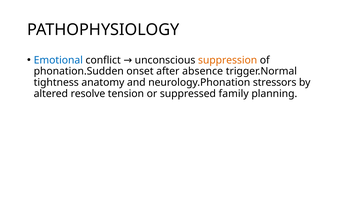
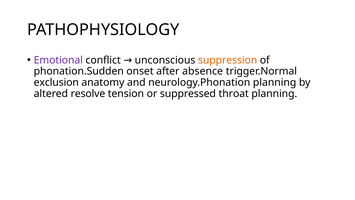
Emotional colour: blue -> purple (58, 60)
tightness: tightness -> exclusion (56, 82)
neurology.Phonation stressors: stressors -> planning (275, 82)
family: family -> throat (234, 94)
